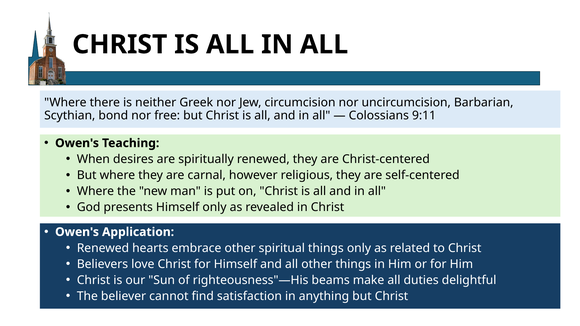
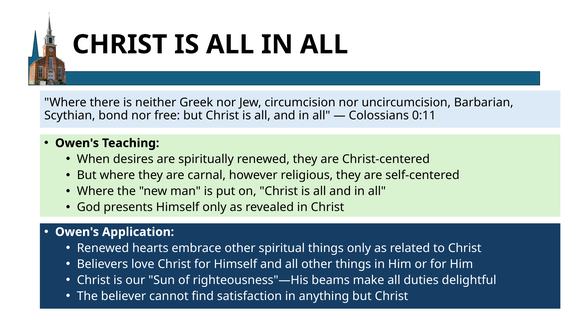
9:11: 9:11 -> 0:11 (424, 116)
